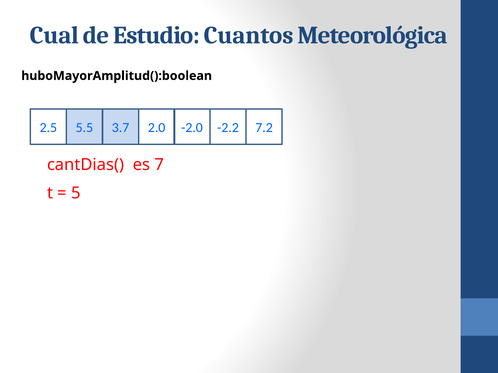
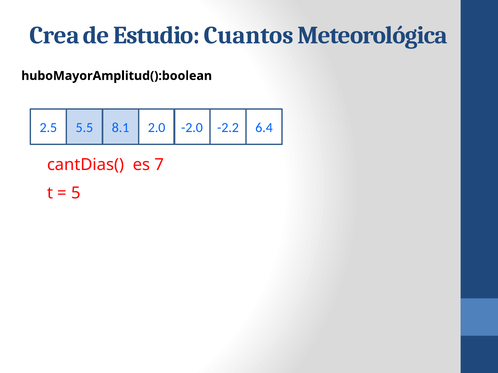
Cual: Cual -> Crea (54, 35)
3.7: 3.7 -> 8.1 (121, 128)
7.2: 7.2 -> 6.4 (264, 128)
